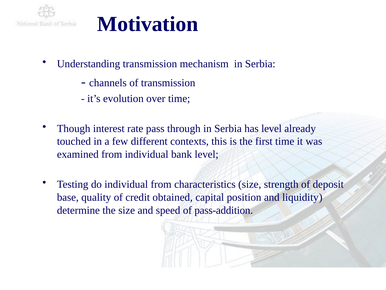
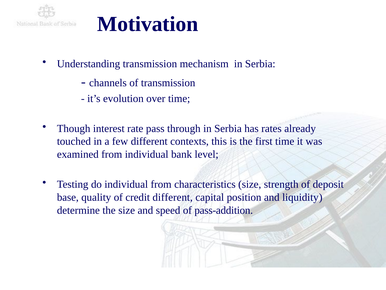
has level: level -> rates (271, 128)
credit obtained: obtained -> different (173, 197)
